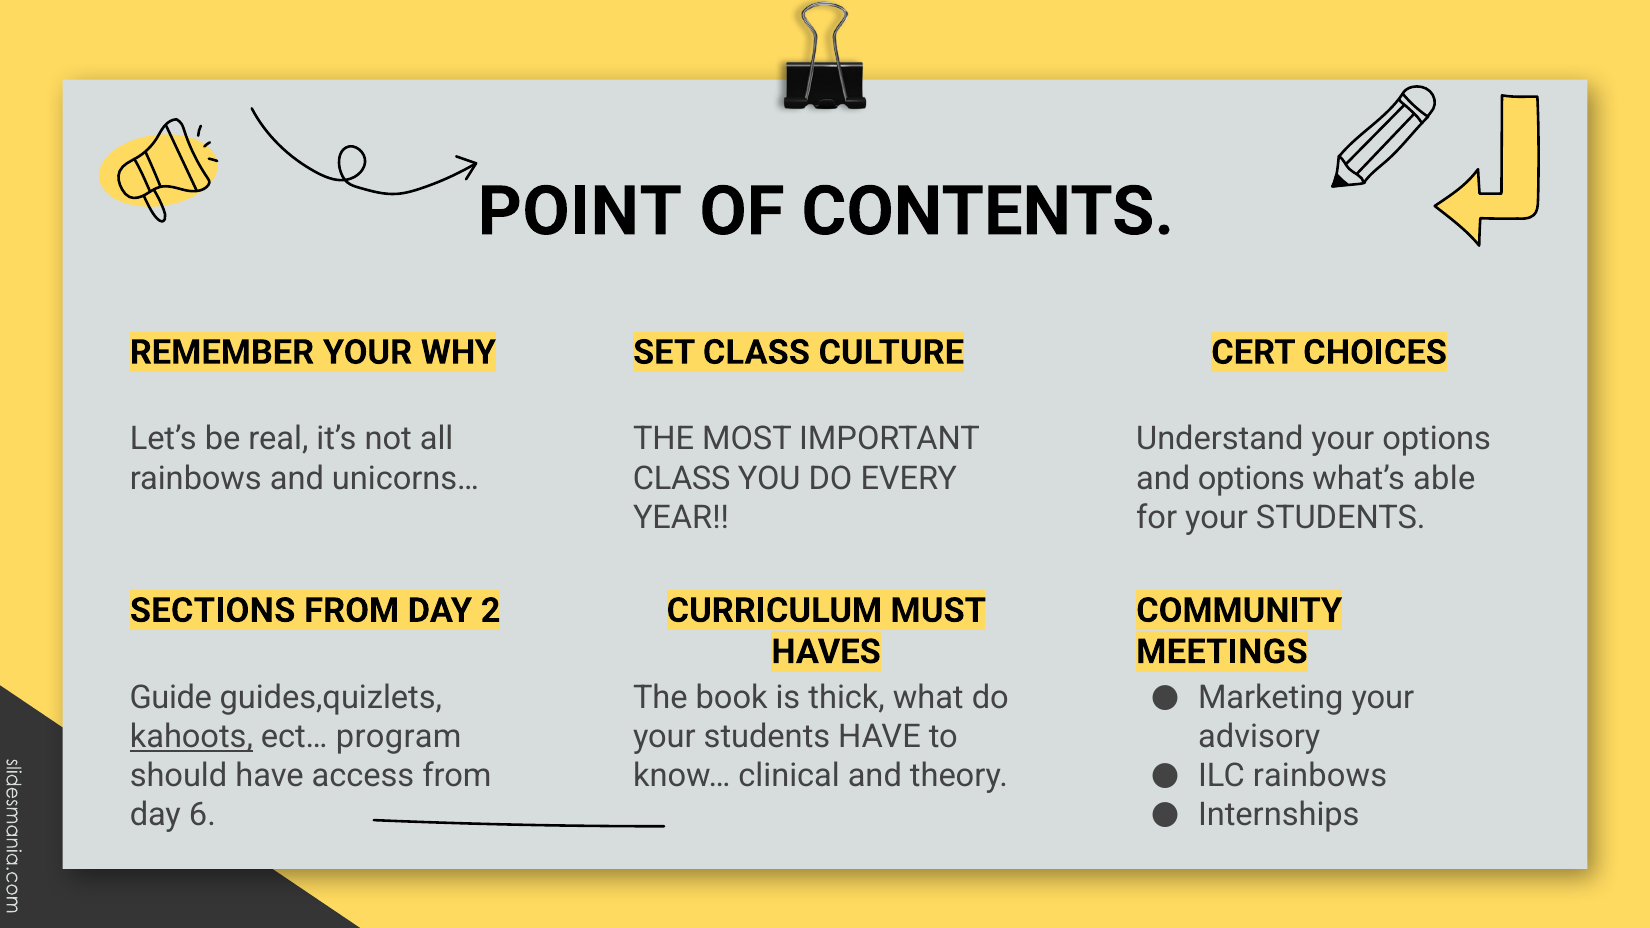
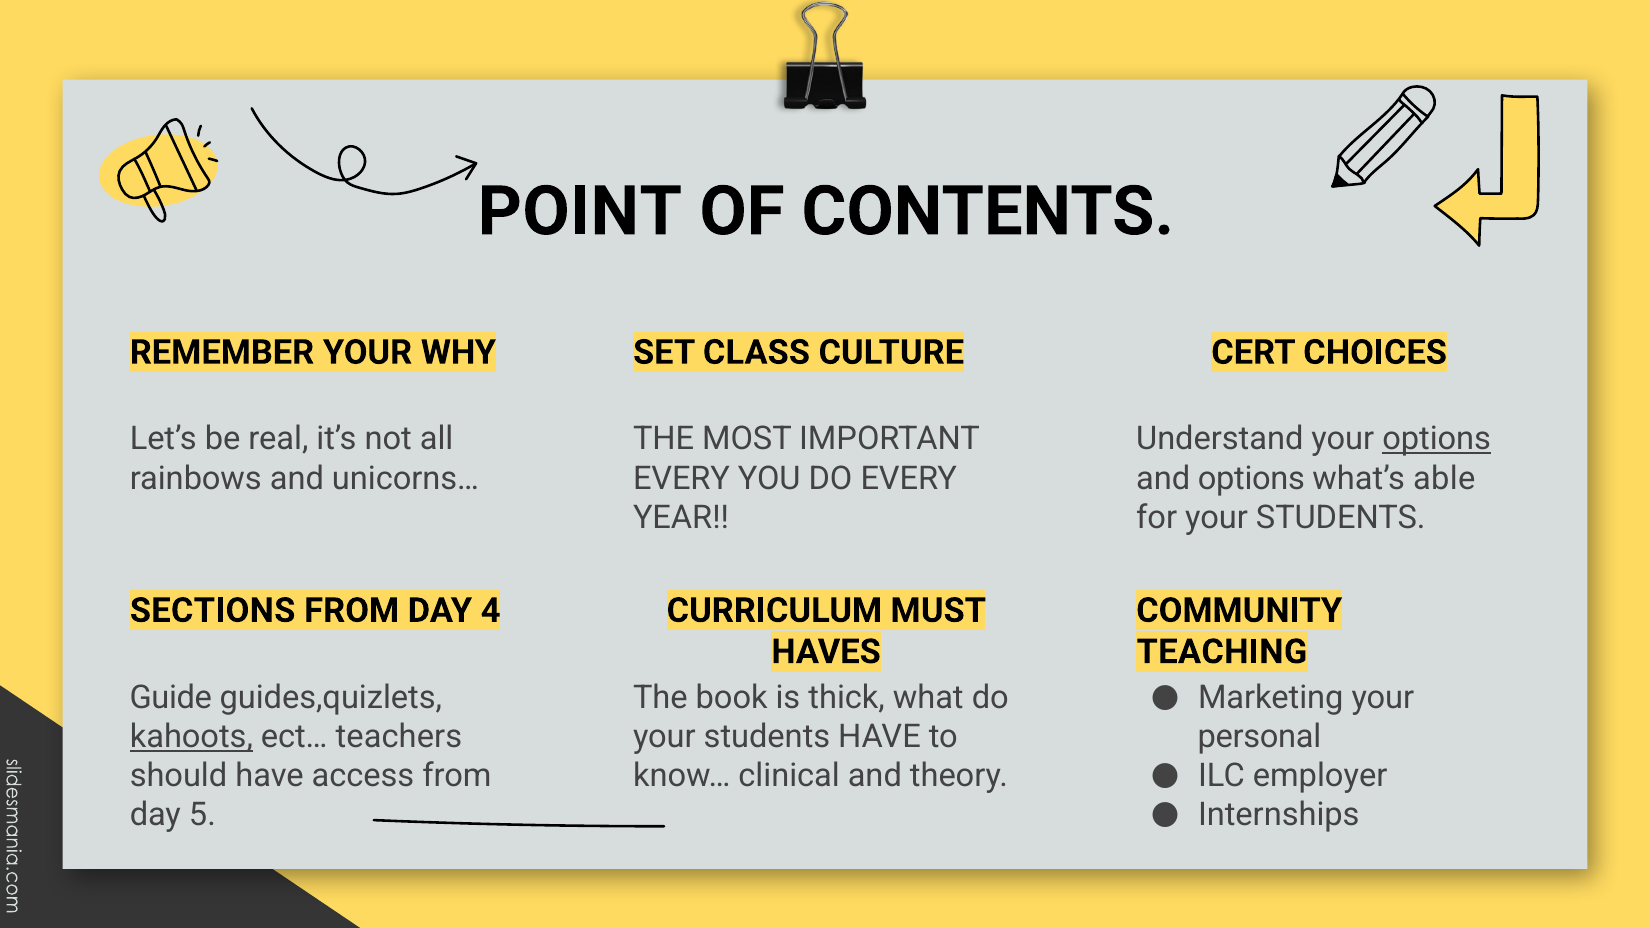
options underline: none -> present (1437, 439)
CLASS: CLASS -> EVERY (682, 478)
2: 2 -> 4 (491, 611)
MEETINGS: MEETINGS -> TEACHING (1222, 652)
program: program -> teachers (399, 737)
advisory: advisory -> personal (1259, 737)
ILC rainbows: rainbows -> employer (1320, 776)
6: 6 -> 5 (202, 815)
